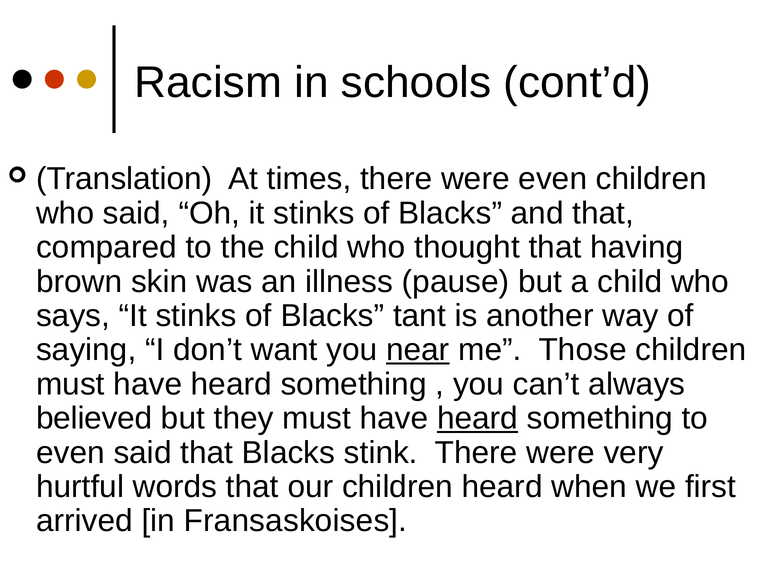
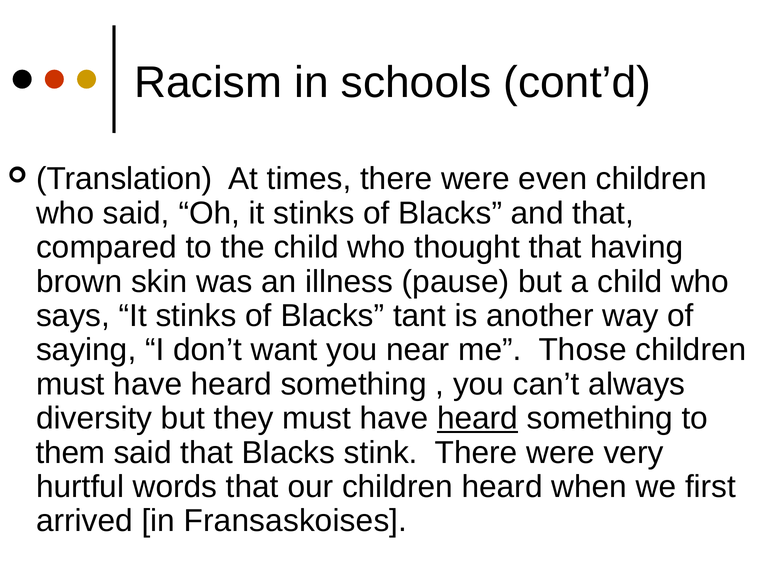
near underline: present -> none (418, 350)
believed: believed -> diversity (94, 418)
even: even -> them (71, 453)
